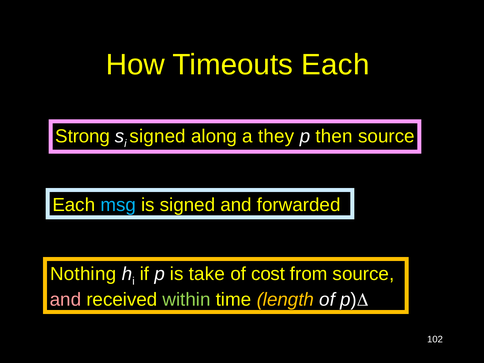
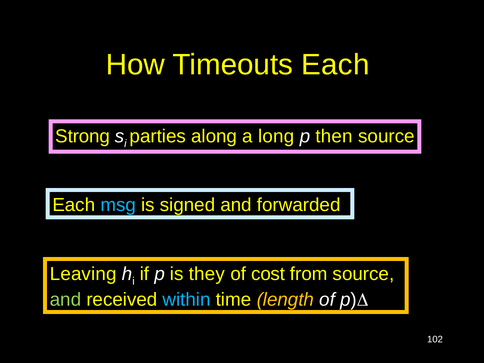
signed: signed -> parties (158, 136)
they: they -> long (276, 136)
Nothing: Nothing -> Leaving (83, 274)
take: take -> they (207, 274)
and colour: pink -> light green (66, 300)
within colour: light green -> light blue (187, 300)
